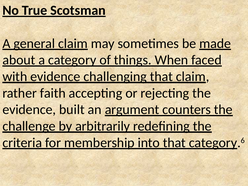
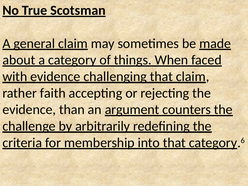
built: built -> than (72, 110)
